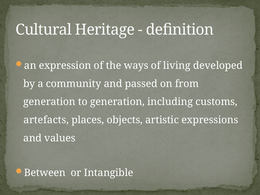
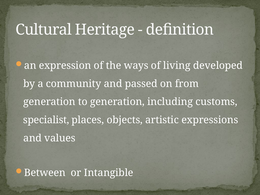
artefacts: artefacts -> specialist (46, 120)
